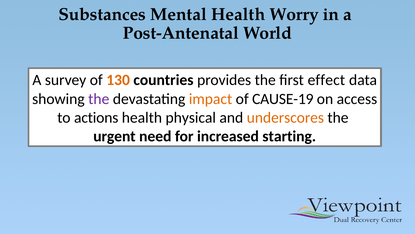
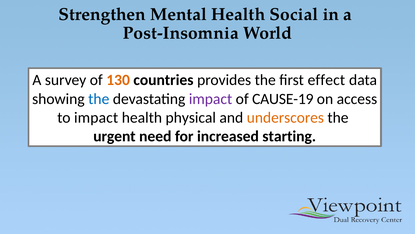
Substances: Substances -> Strengthen (102, 14)
Worry: Worry -> Social (294, 14)
Post-Antenatal: Post-Antenatal -> Post-Insomnia (181, 33)
the colour: purple -> blue (99, 99)
impact colour: orange -> purple (211, 99)
to actions: actions -> impact (96, 117)
